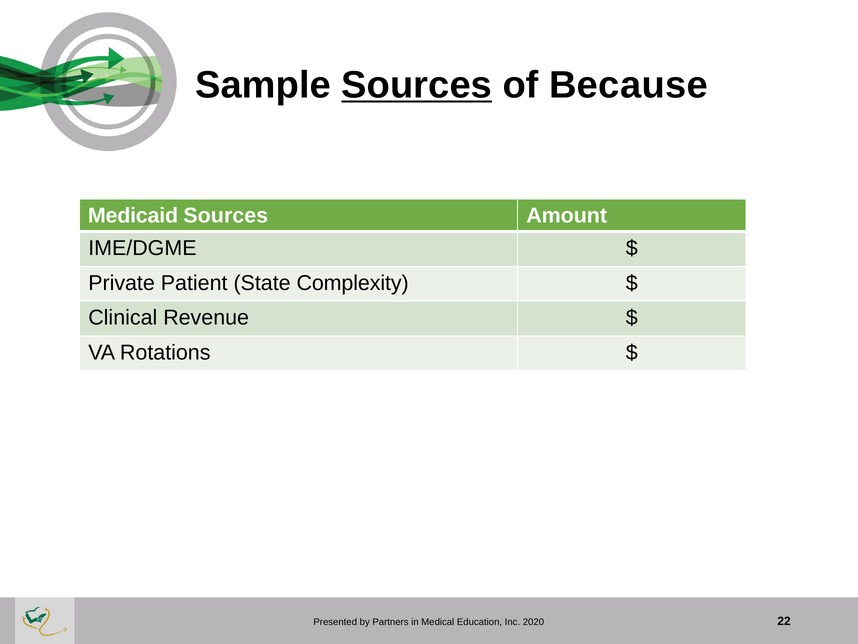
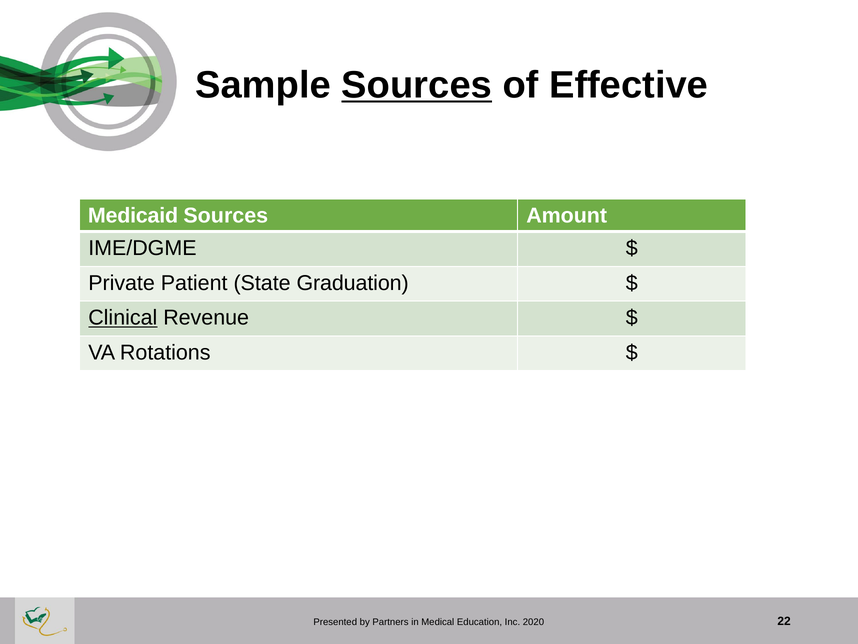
Because: Because -> Effective (629, 85)
Complexity: Complexity -> Graduation (353, 283)
Clinical underline: none -> present (123, 318)
